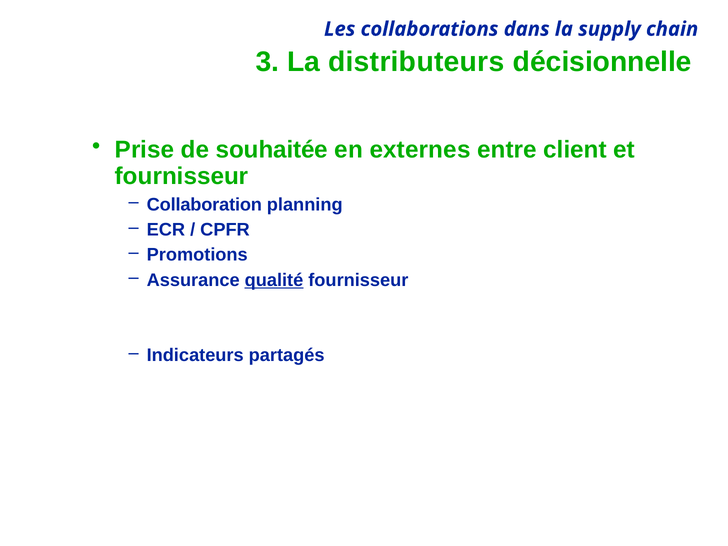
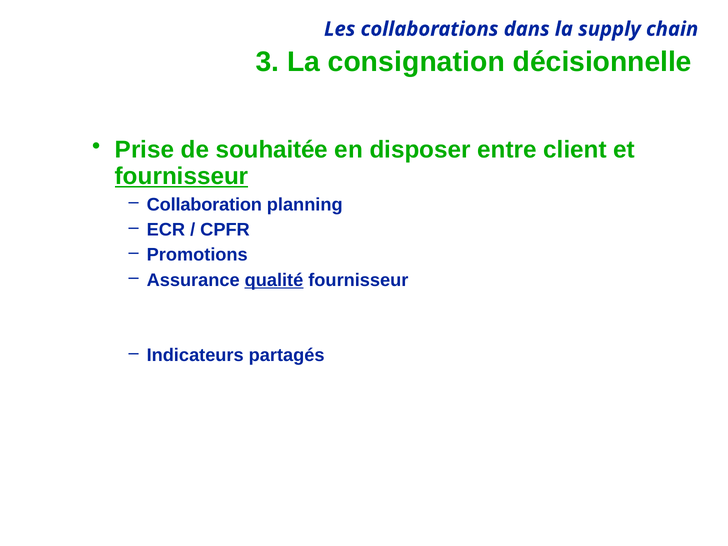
distributeurs: distributeurs -> consignation (416, 62)
externes: externes -> disposer (420, 150)
fournisseur underline: none -> present (182, 176)
